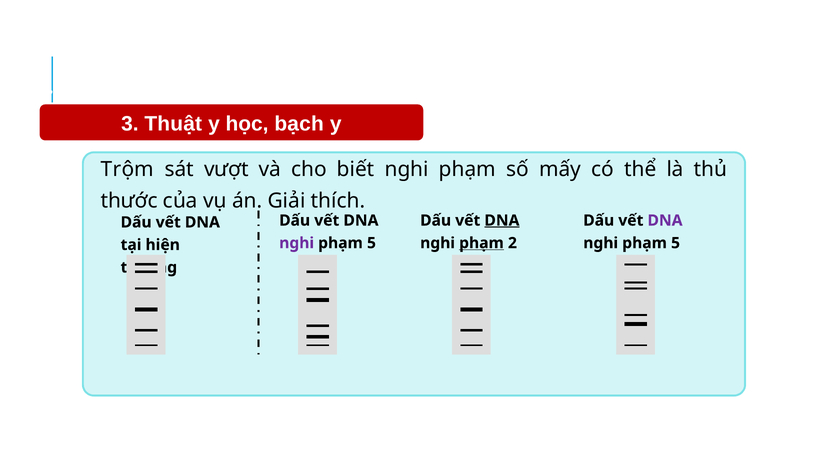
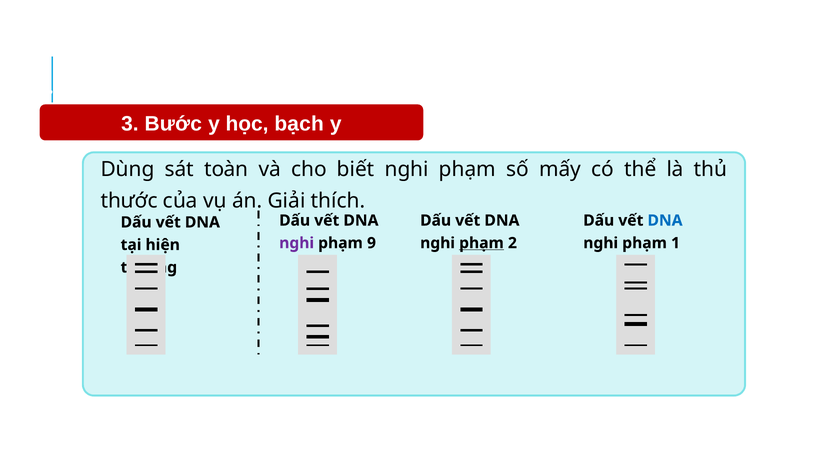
Thuật: Thuật -> Bước (173, 124)
Trộm: Trộm -> Dùng (128, 170)
vượt: vượt -> toàn (226, 170)
DNA underline: present -> none (502, 221)
DNA colour: purple -> blue (665, 221)
5: 5 -> 9 (371, 243)
5: 5 -> 1 (676, 243)
